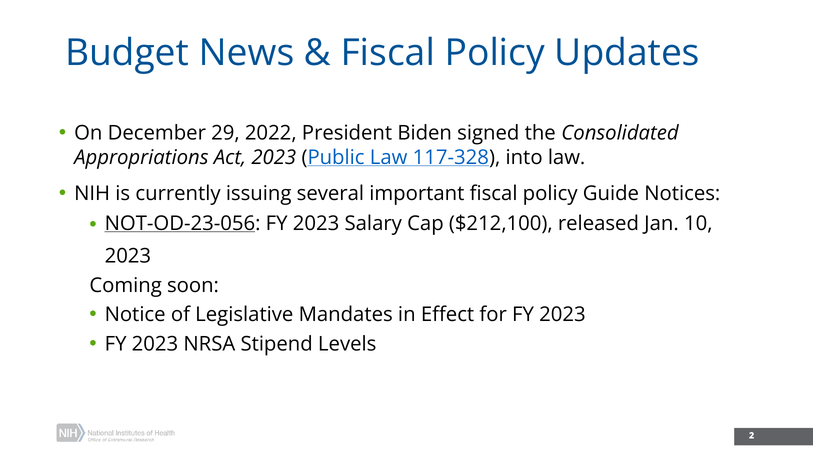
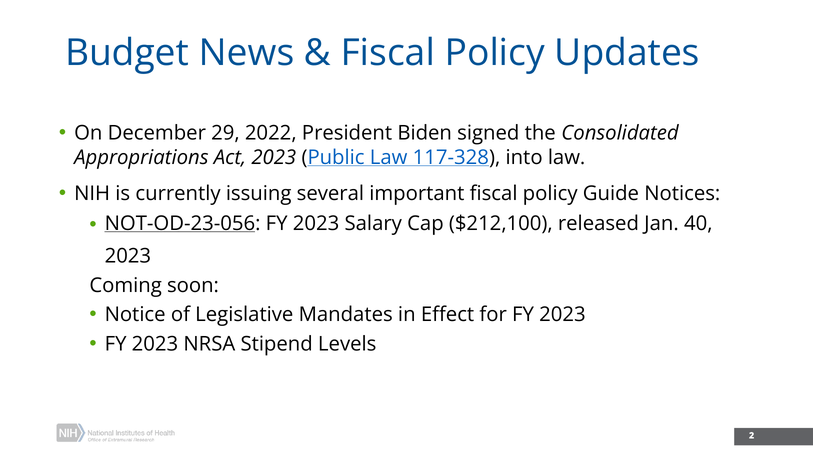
10: 10 -> 40 (698, 224)
